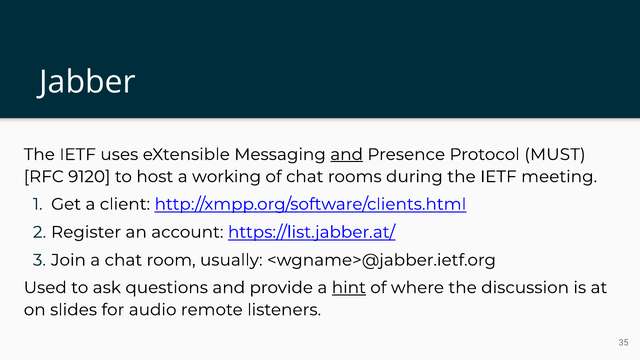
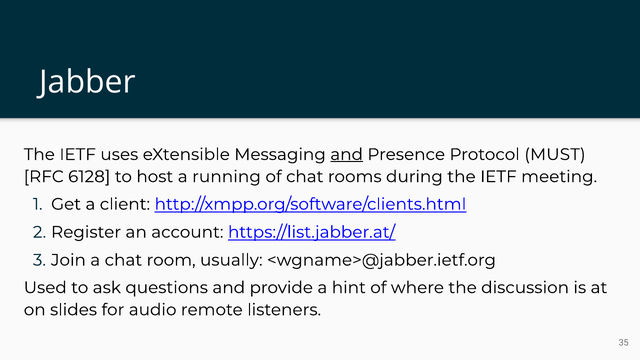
9120: 9120 -> 6128 (89, 177)
working: working -> running (227, 177)
hint underline: present -> none (349, 288)
